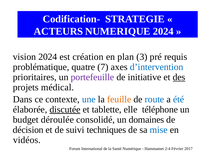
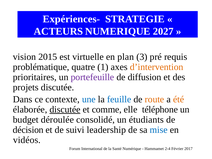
Codification-: Codification- -> Expériences- (71, 19)
NUMERIQUE 2024: 2024 -> 2027 (163, 31)
vision 2024: 2024 -> 2015 (48, 57)
création: création -> virtuelle (88, 57)
7: 7 -> 1 (103, 67)
d’intervention colour: blue -> orange (157, 67)
initiative: initiative -> diffusion (145, 77)
des underline: present -> none (179, 77)
projets médical: médical -> discutée (58, 87)
feuille colour: orange -> blue (119, 99)
route colour: blue -> orange (154, 99)
été colour: blue -> orange (179, 99)
tablette: tablette -> comme (107, 109)
domaines: domaines -> étudiants (146, 120)
techniques: techniques -> leadership (106, 130)
